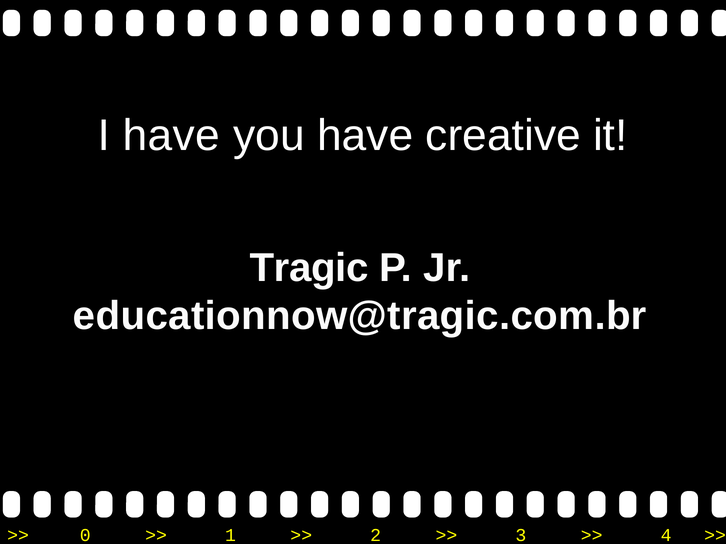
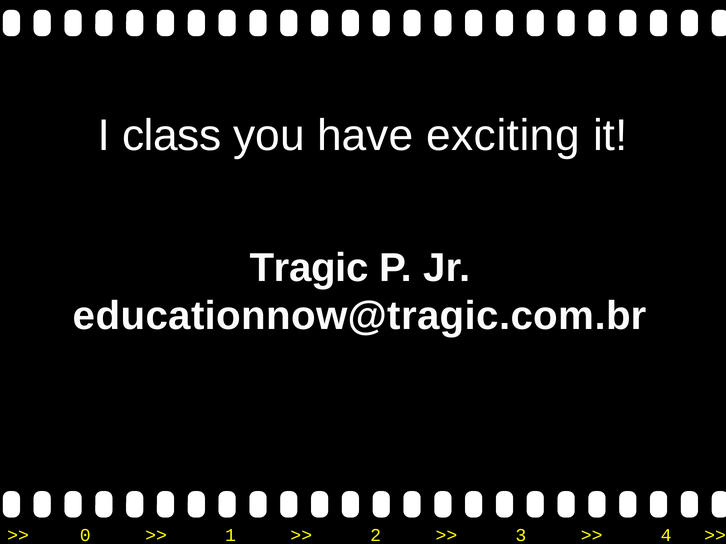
I have: have -> class (172, 136)
creative: creative -> exciting (503, 136)
